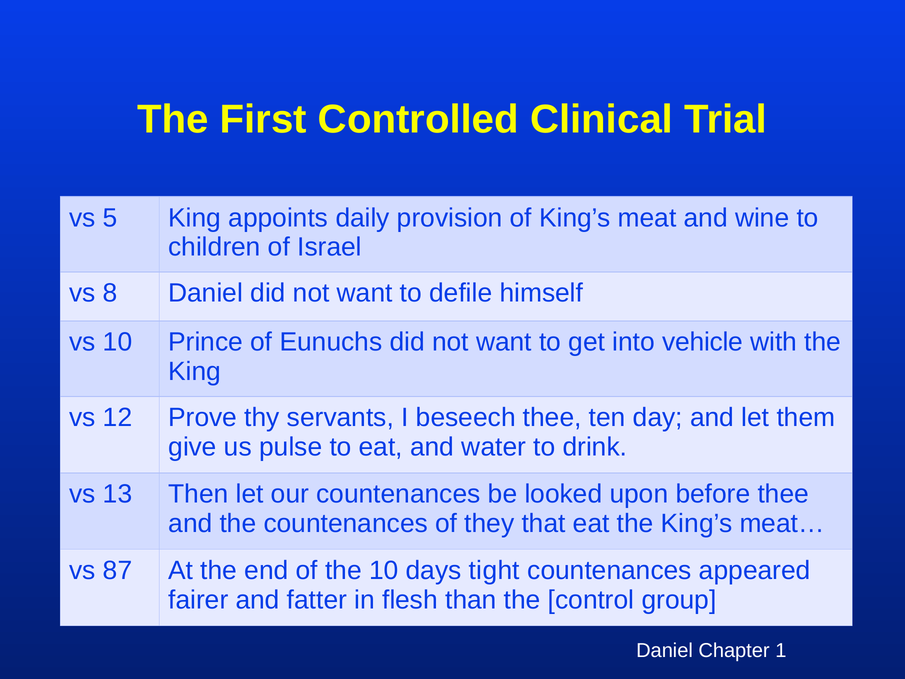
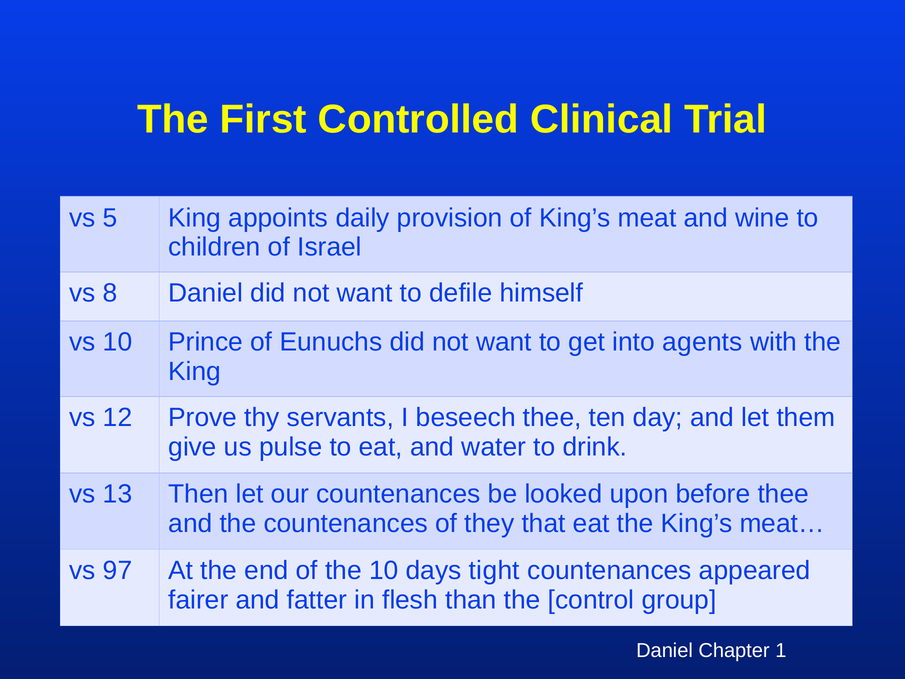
vehicle: vehicle -> agents (702, 342)
87: 87 -> 97 (118, 570)
